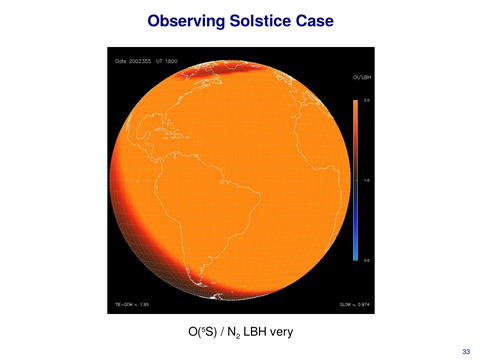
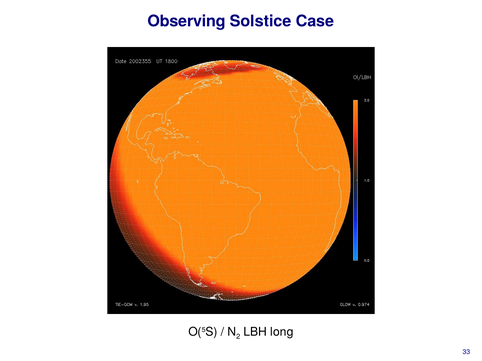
very: very -> long (282, 332)
